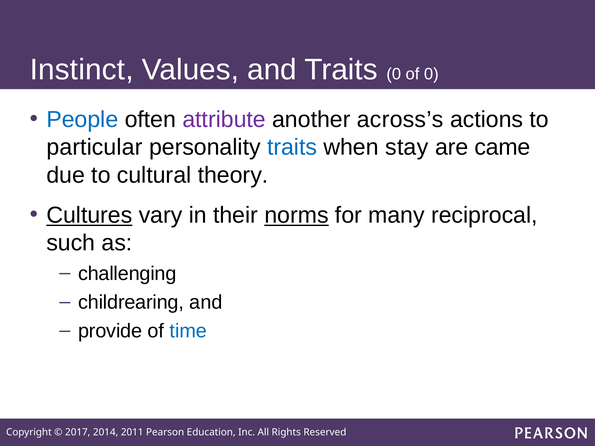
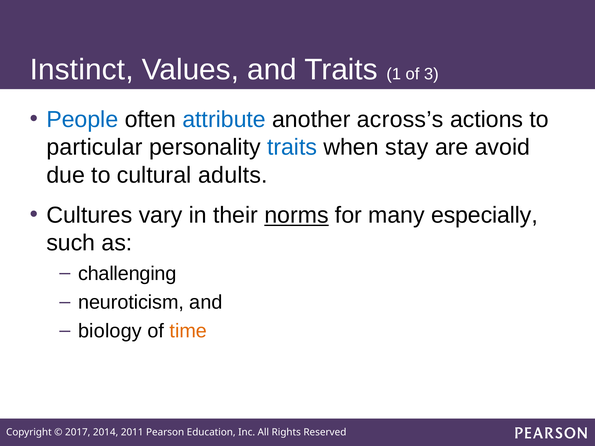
Traits 0: 0 -> 1 (394, 74)
of 0: 0 -> 3 (431, 74)
attribute colour: purple -> blue (224, 120)
came: came -> avoid (502, 147)
theory: theory -> adults (233, 175)
Cultures underline: present -> none (89, 215)
reciprocal: reciprocal -> especially (484, 215)
childrearing: childrearing -> neuroticism (131, 302)
provide: provide -> biology (110, 331)
time colour: blue -> orange (188, 331)
